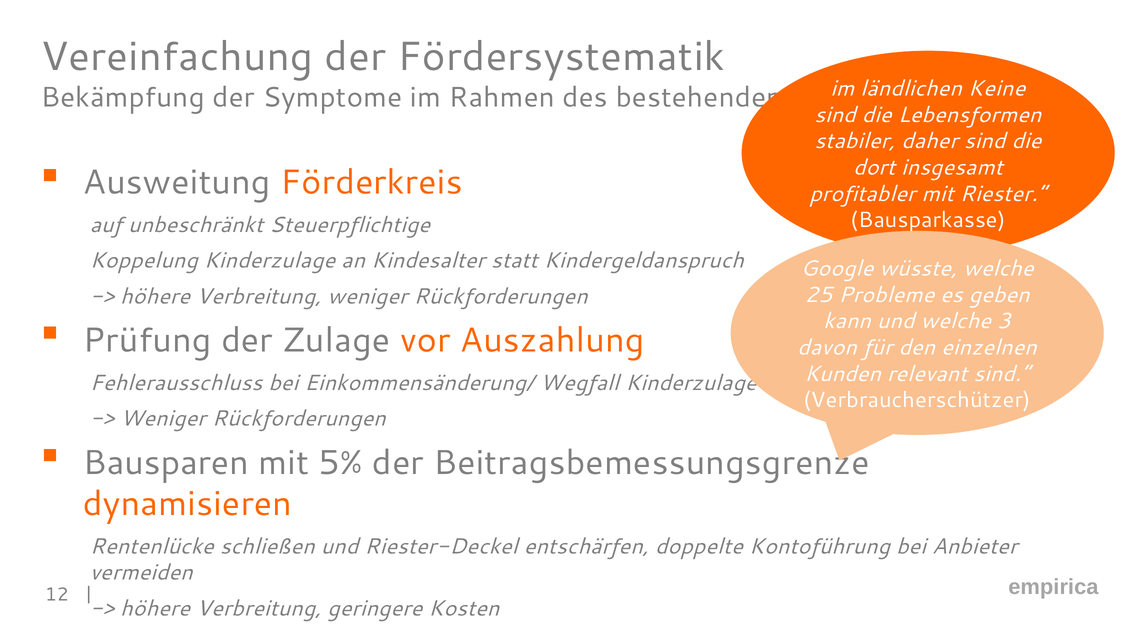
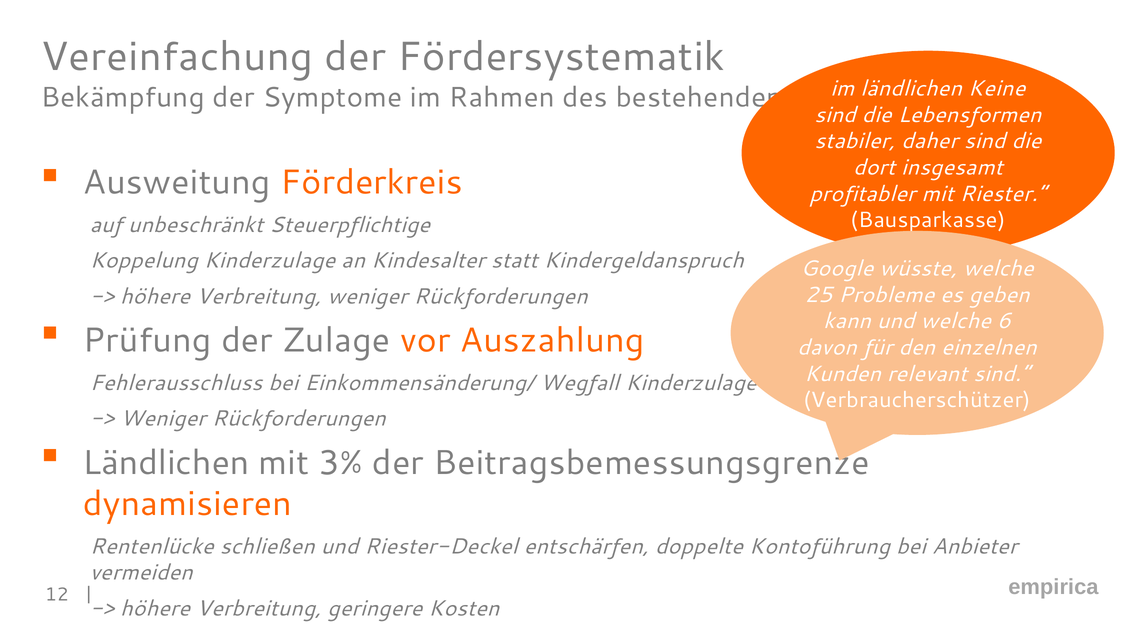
3: 3 -> 6 (1004, 322)
Bausparen: Bausparen -> Ländlichen (166, 463)
5%: 5% -> 3% (340, 463)
